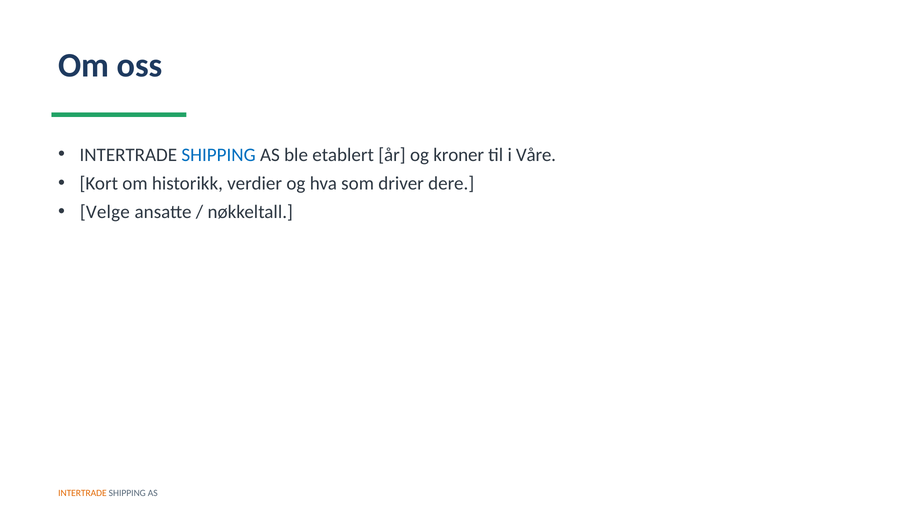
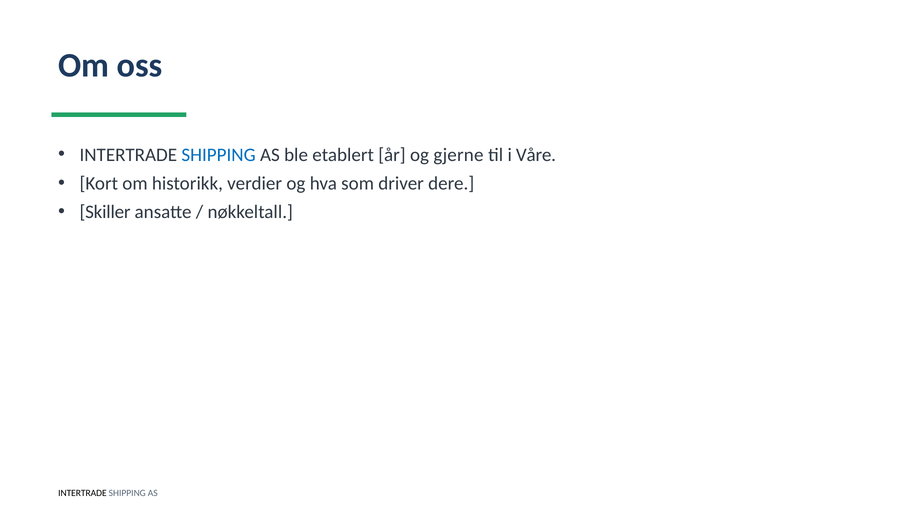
kroner: kroner -> gjerne (459, 155)
Velge: Velge -> Skiller (105, 212)
INTERTRADE colour: orange -> black (82, 493)
